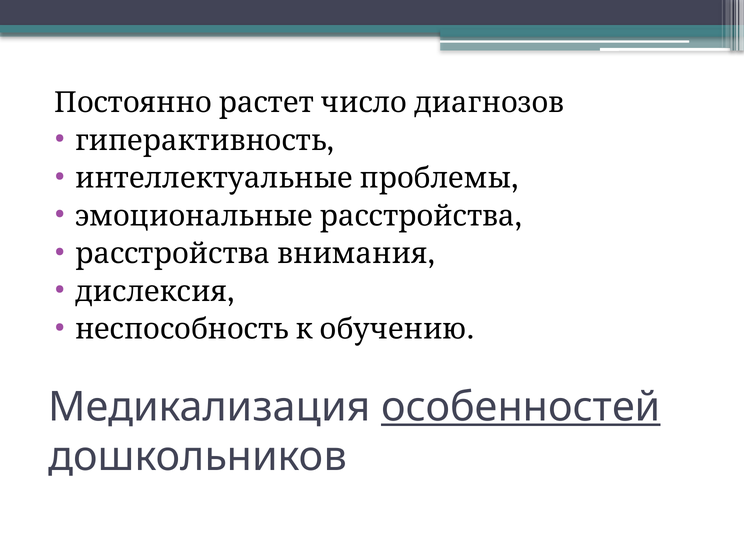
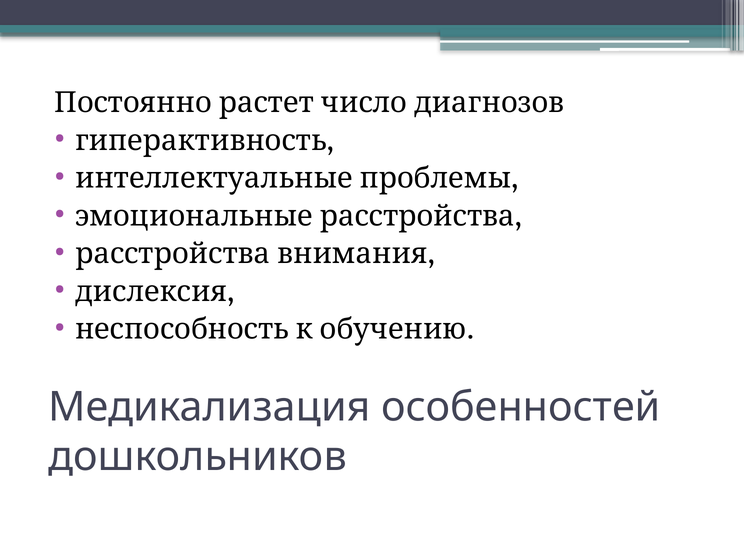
особенностей underline: present -> none (521, 407)
